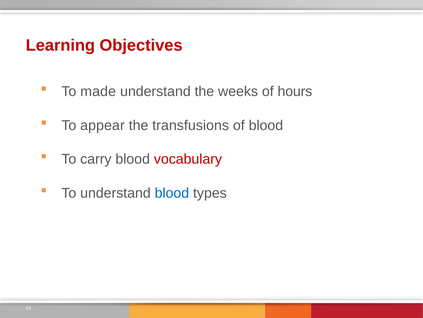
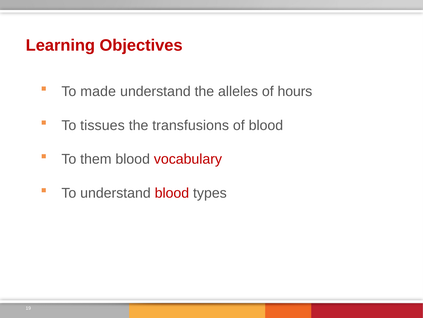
weeks: weeks -> alleles (238, 91)
appear: appear -> tissues (102, 125)
carry: carry -> them (96, 159)
blood colour: blue -> red (172, 193)
